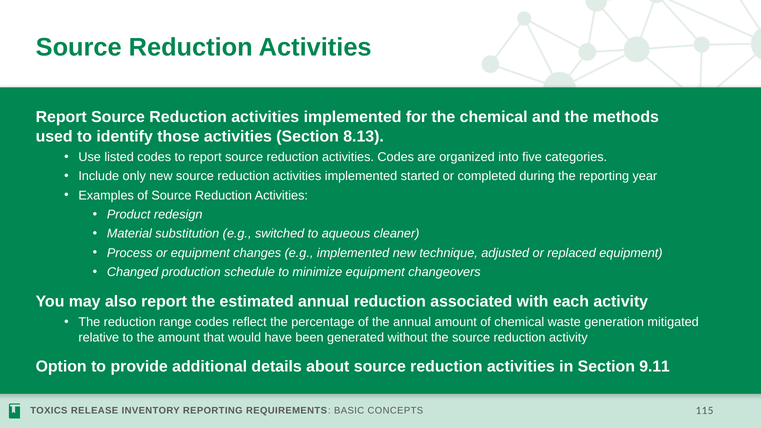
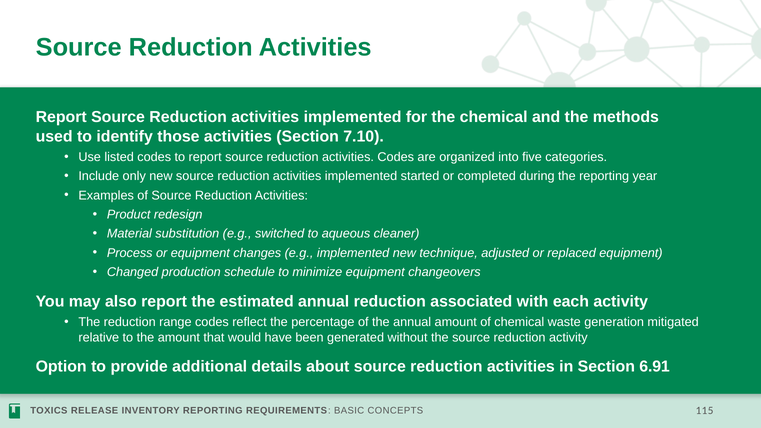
8.13: 8.13 -> 7.10 (364, 136)
9.11: 9.11 -> 6.91 (655, 367)
